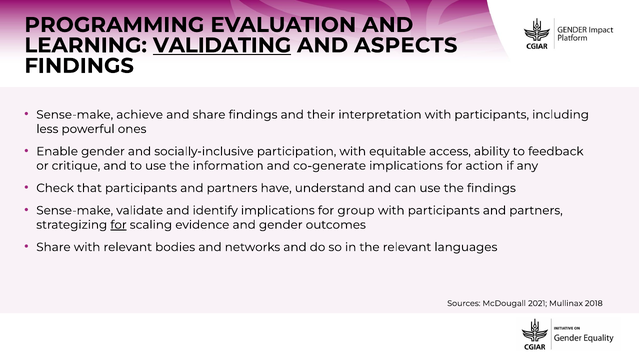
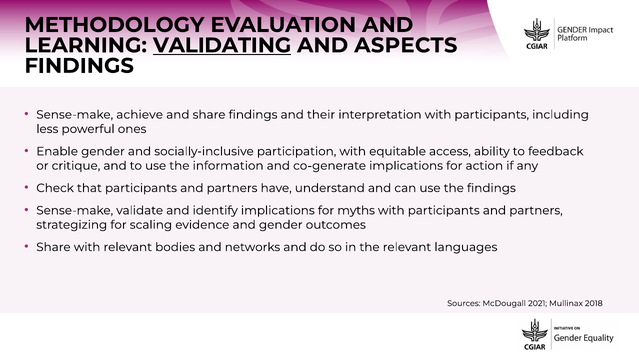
PROGRAMMING: PROGRAMMING -> METHODOLOGY (114, 25)
group: group -> myths (356, 211)
for underline: present -> none (119, 225)
